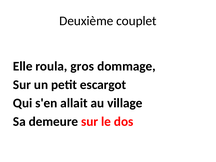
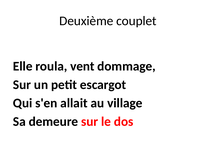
gros: gros -> vent (82, 66)
